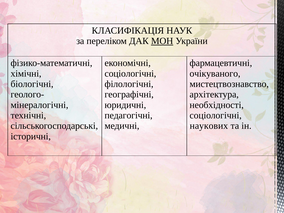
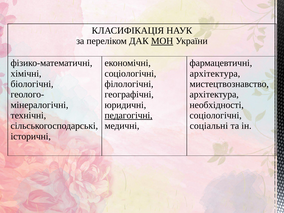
очікуваного: очікуваного -> архітектура (215, 73)
педагогічні underline: none -> present (129, 115)
наукових: наукових -> соціальні (209, 126)
